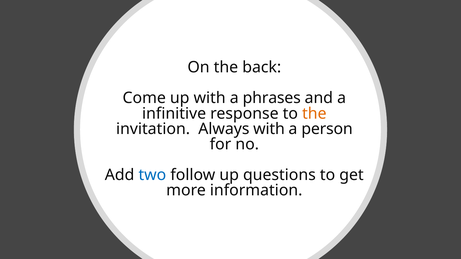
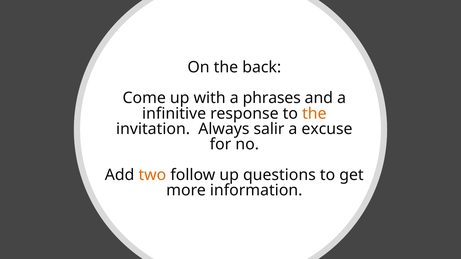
Always with: with -> salir (269, 129)
person: person -> excuse (327, 129)
two colour: blue -> orange (152, 175)
